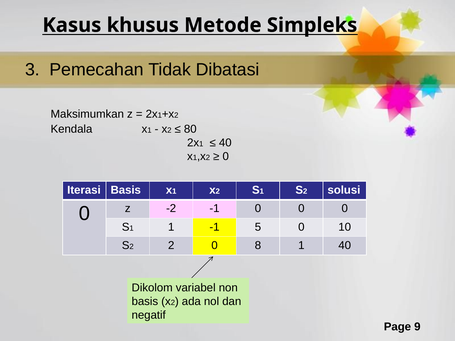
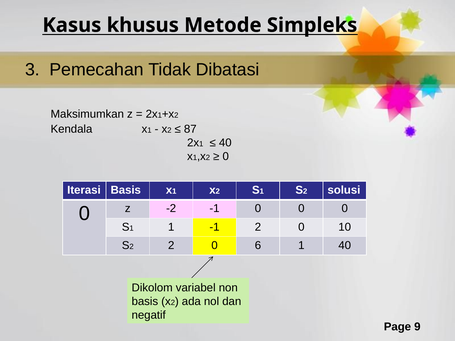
80: 80 -> 87 (190, 129)
-1 5: 5 -> 2 (258, 227)
8: 8 -> 6 (258, 246)
